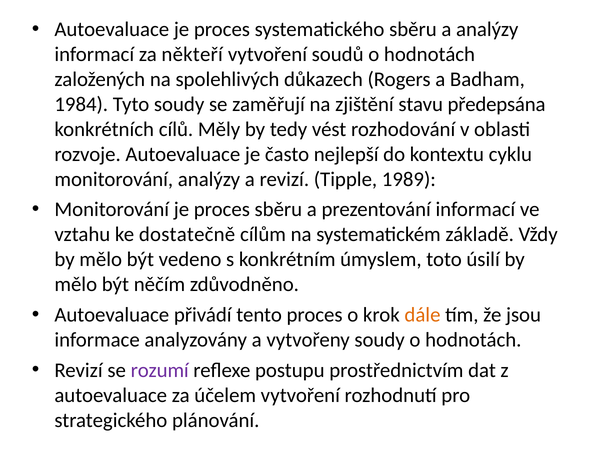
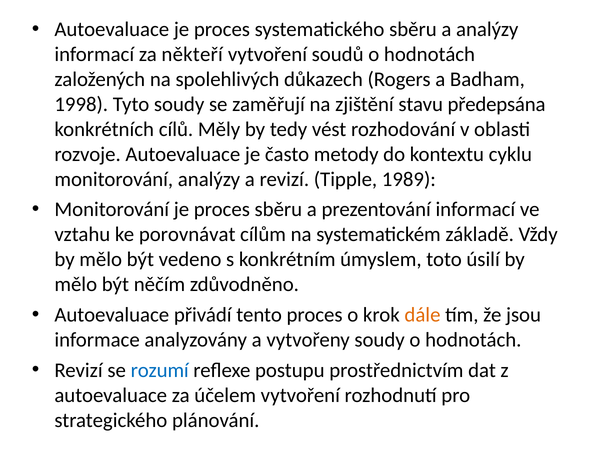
1984: 1984 -> 1998 (81, 104)
nejlepší: nejlepší -> metody (346, 154)
dostatečně: dostatečně -> porovnávat (187, 235)
rozumí colour: purple -> blue (160, 370)
